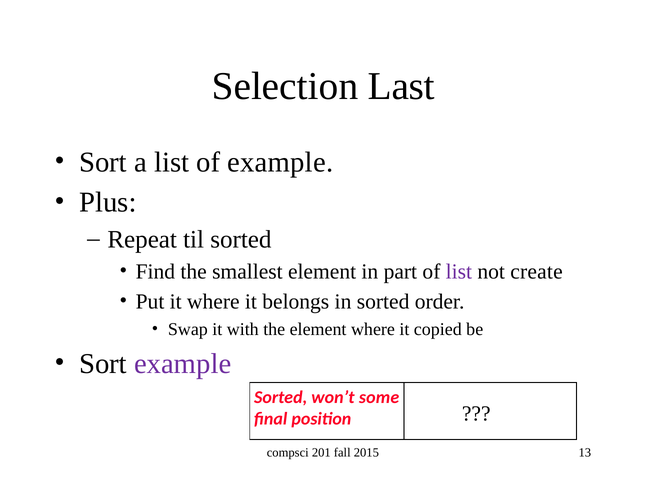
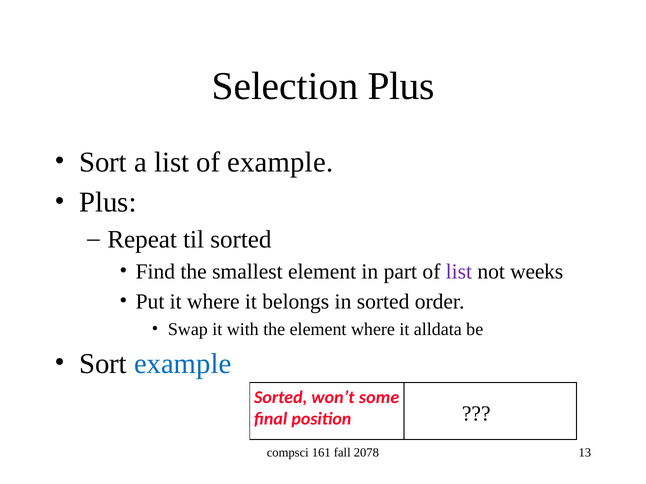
Selection Last: Last -> Plus (401, 86)
create: create -> weeks (537, 272)
copied: copied -> alldata (438, 330)
example colour: purple -> blue (183, 364)
201: 201 -> 161 (321, 453)
2015: 2015 -> 2078 (366, 453)
